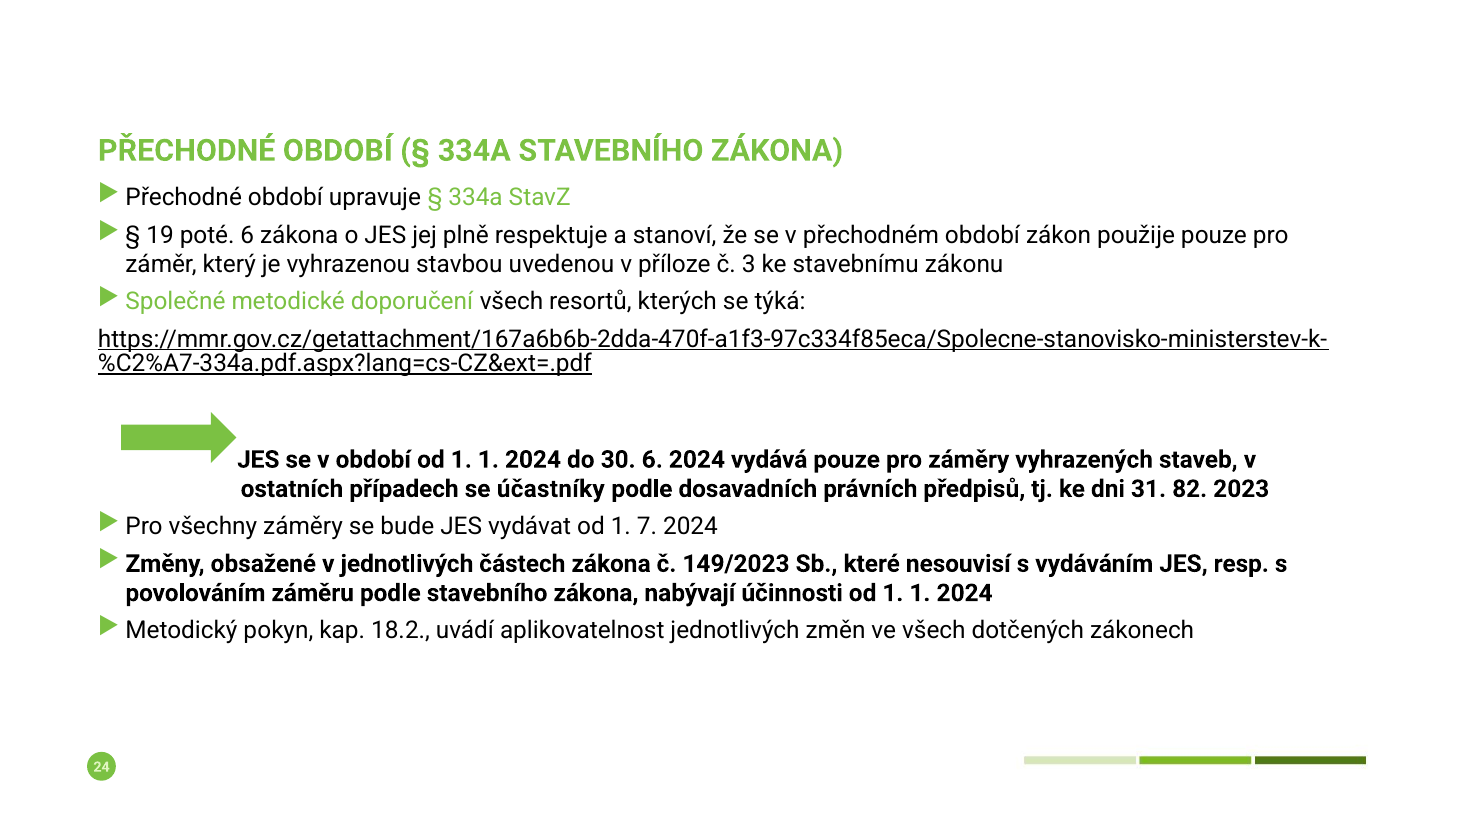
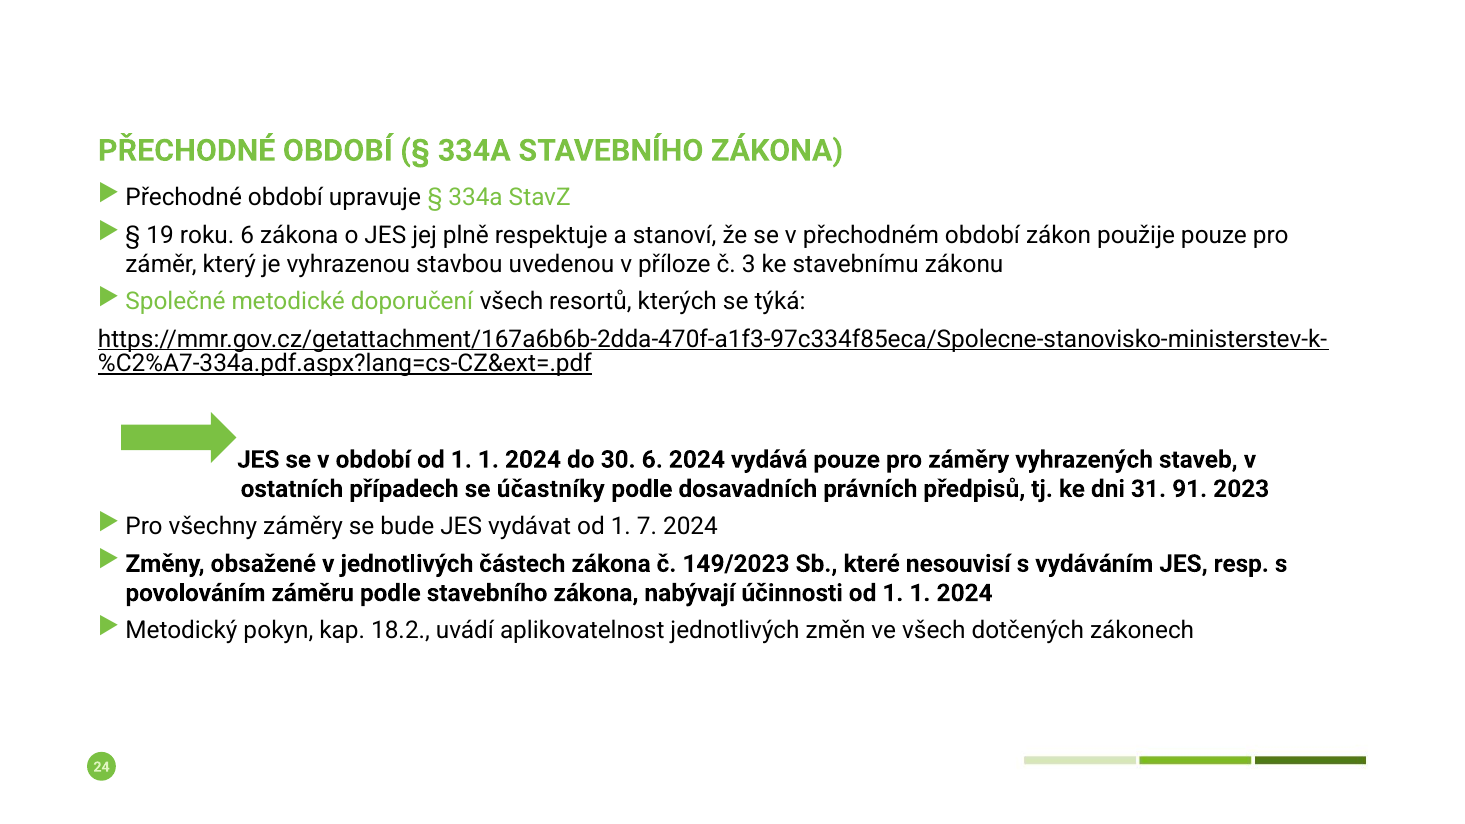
poté: poté -> roku (207, 235)
82: 82 -> 91 (1190, 489)
